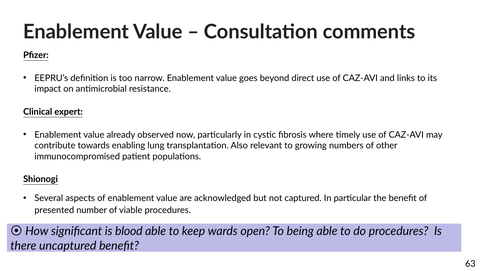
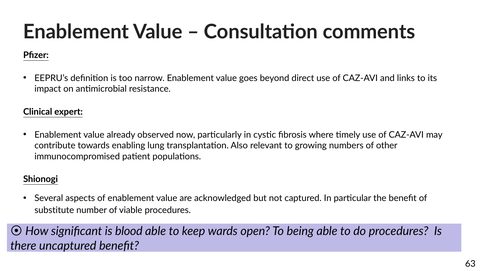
presented: presented -> substitute (54, 210)
